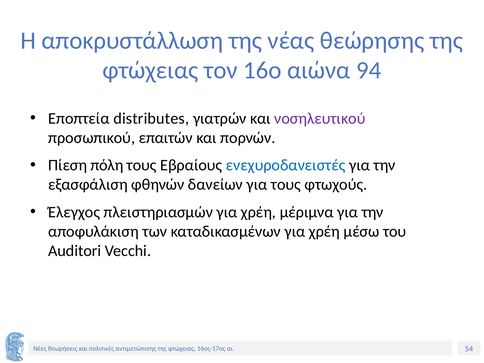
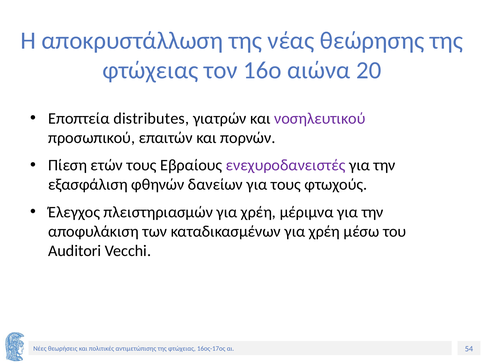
94: 94 -> 20 (369, 70)
πόλη: πόλη -> ετών (107, 165)
ενεχυροδανειστές colour: blue -> purple (286, 165)
